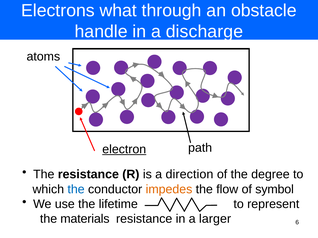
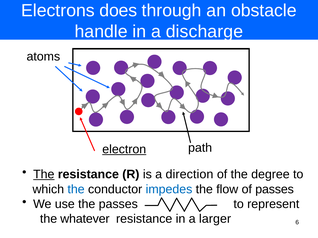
what: what -> does (118, 11)
The underline: none -> present (44, 175)
impedes colour: orange -> blue (169, 190)
of symbol: symbol -> passes (275, 190)
the lifetime: lifetime -> passes (118, 204)
materials: materials -> whatever (85, 219)
